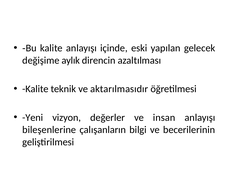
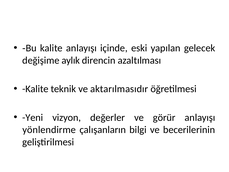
insan: insan -> görür (164, 117)
bileşenlerine: bileşenlerine -> yönlendirme (49, 130)
